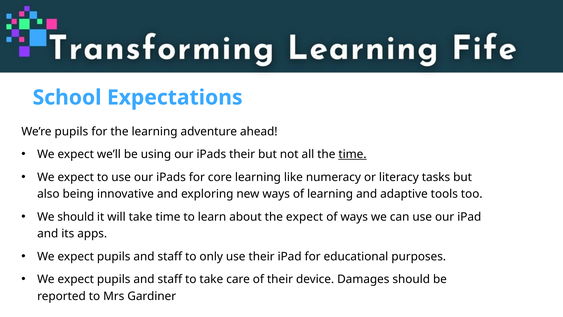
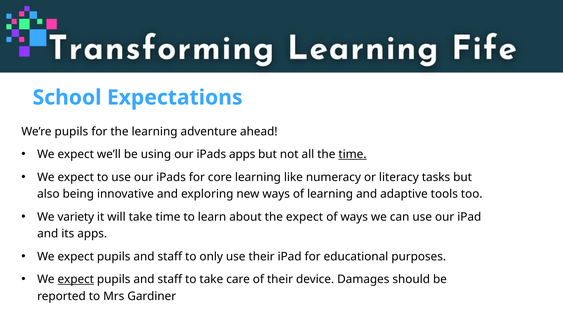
iPads their: their -> apps (242, 154)
We should: should -> variety (76, 217)
expect underline: none -> present (76, 279)
